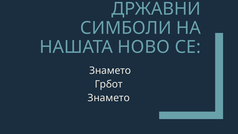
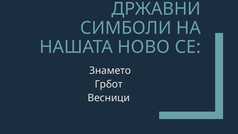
Знамето: Знамето -> Весници (109, 98)
